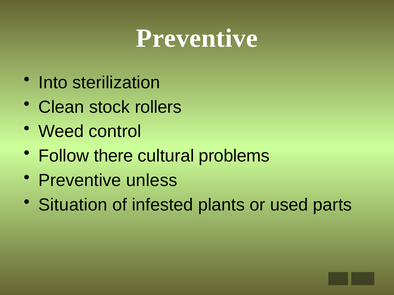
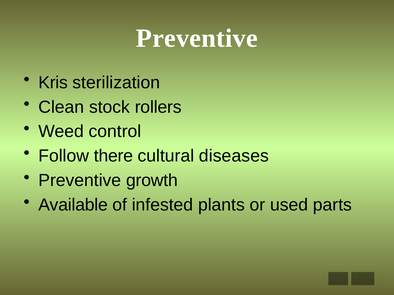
Into: Into -> Kris (53, 83)
problems: problems -> diseases (234, 156)
unless: unless -> growth (152, 181)
Situation: Situation -> Available (73, 205)
